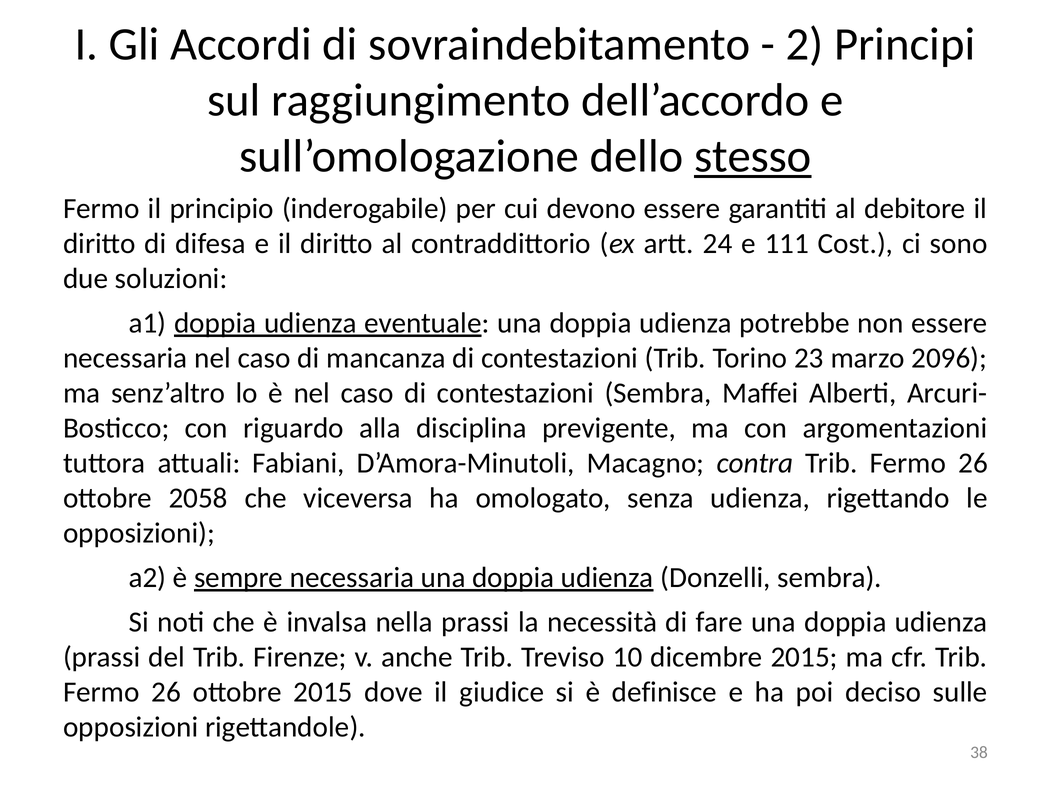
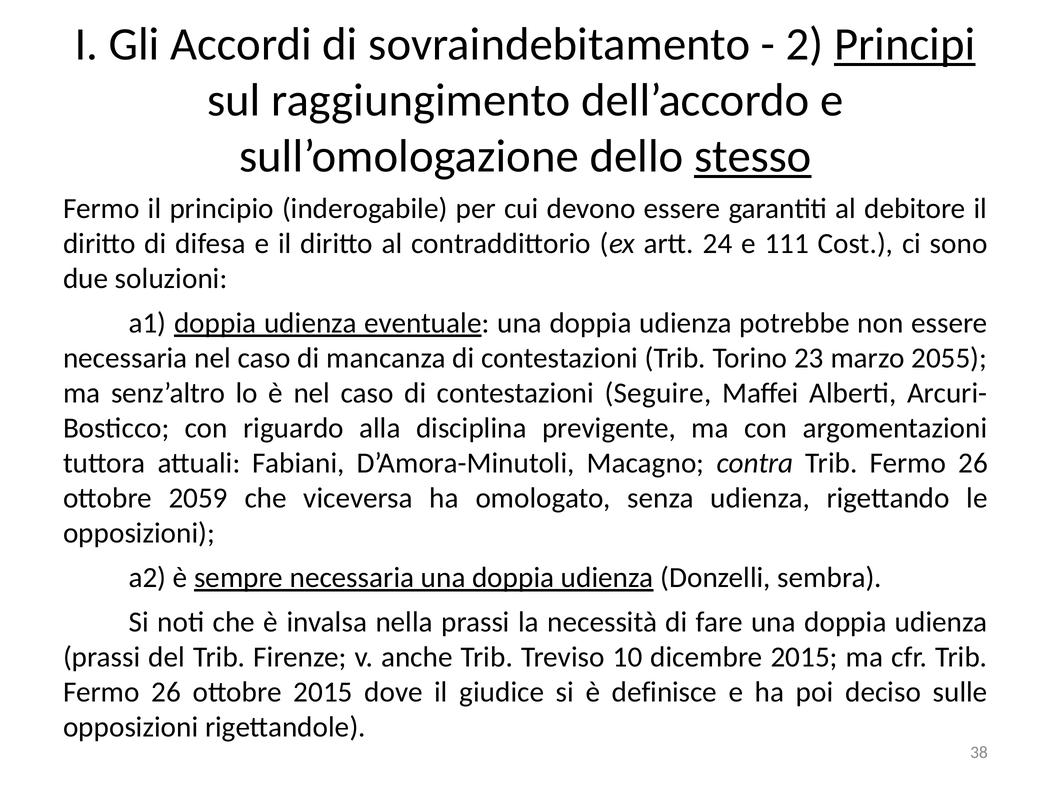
Principi underline: none -> present (905, 44)
2096: 2096 -> 2055 (949, 358)
contestazioni Sembra: Sembra -> Seguire (658, 393)
2058: 2058 -> 2059 (198, 498)
